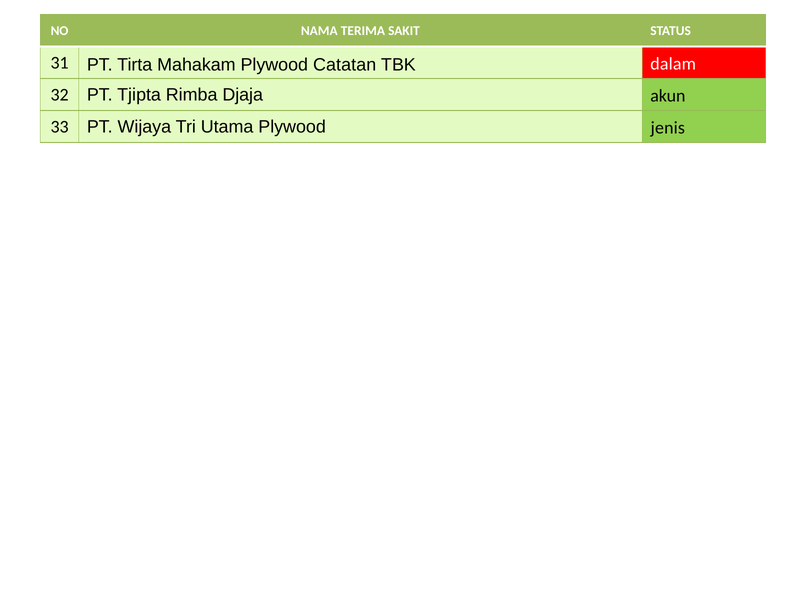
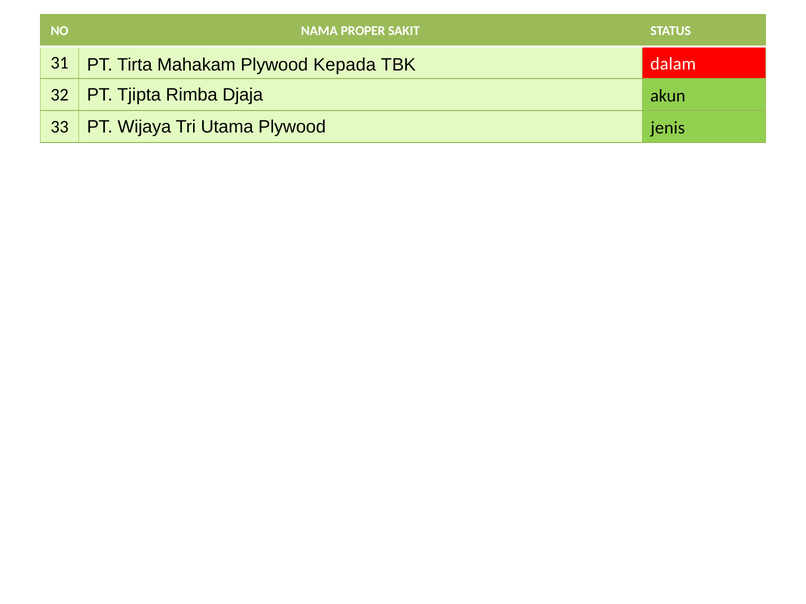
TERIMA: TERIMA -> PROPER (363, 31)
Catatan: Catatan -> Kepada (345, 65)
